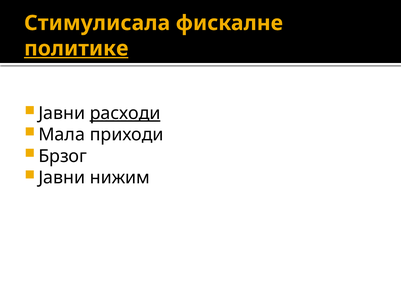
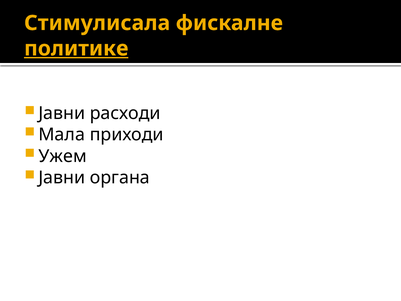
расходи underline: present -> none (125, 113)
Брзог: Брзог -> Ужем (63, 156)
нижим: нижим -> органа (120, 177)
